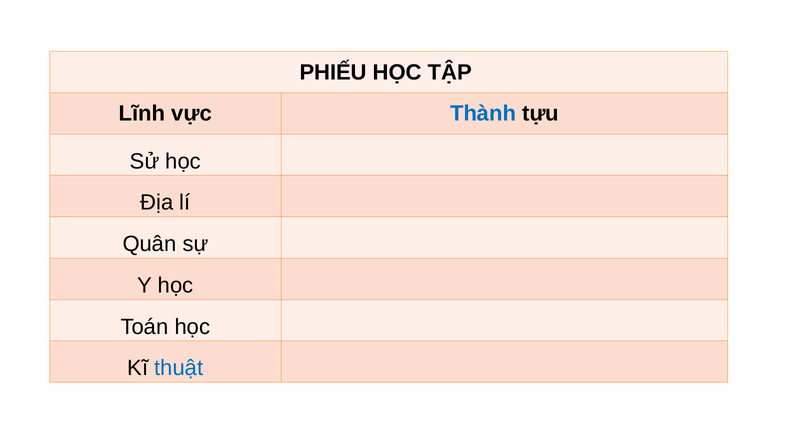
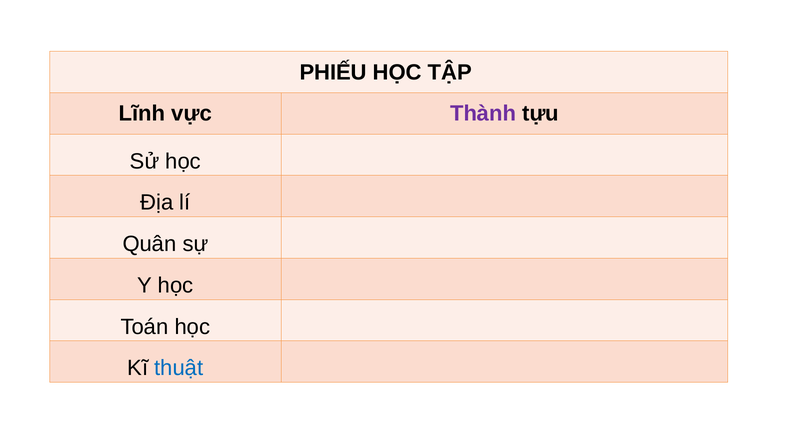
Thành colour: blue -> purple (483, 114)
